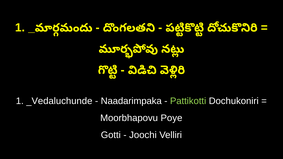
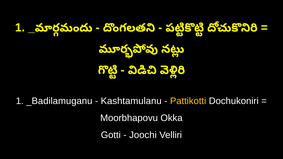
_Vedaluchunde: _Vedaluchunde -> _Badilamuganu (59, 101)
Naadarimpaka: Naadarimpaka -> Kashtamulanu (131, 101)
Pattikotti colour: light green -> yellow (188, 101)
Poye: Poye -> Okka (172, 118)
